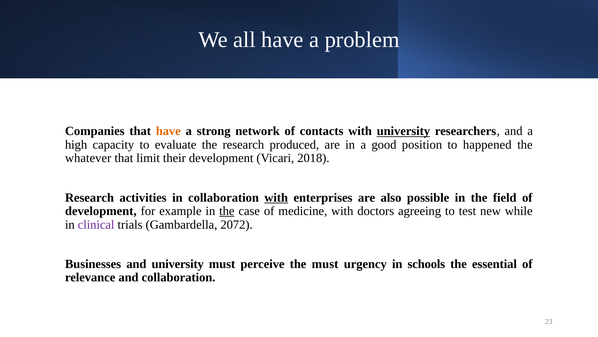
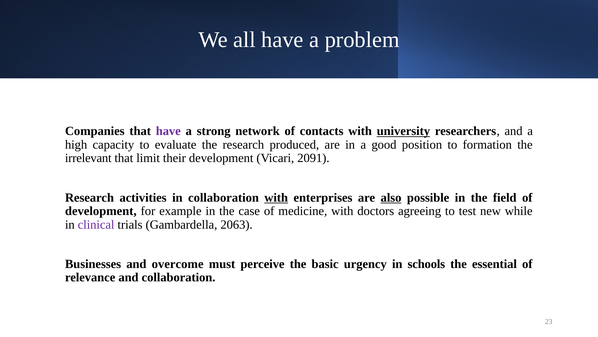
have colour: orange -> purple (168, 131)
happened: happened -> formation (487, 144)
whatever: whatever -> irrelevant (88, 158)
2018: 2018 -> 2091 (313, 158)
also underline: none -> present (391, 197)
the underline: present -> none (227, 211)
2072: 2072 -> 2063 (237, 224)
and university: university -> overcome (178, 264)
the must: must -> basic (325, 264)
